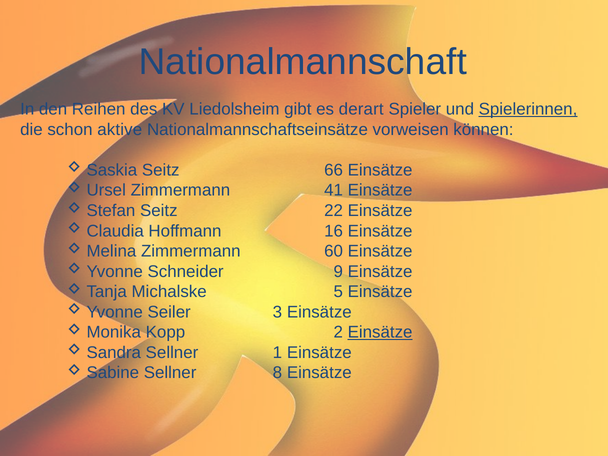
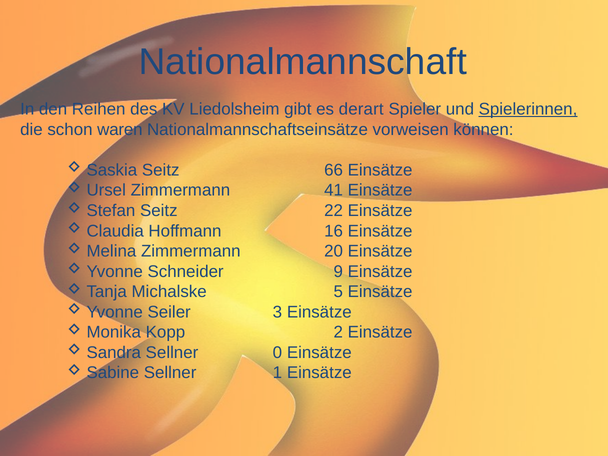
aktive: aktive -> waren (120, 130)
60: 60 -> 20 (334, 251)
Einsätze underline: present -> none (380, 332)
1: 1 -> 0 (277, 353)
8: 8 -> 1 (277, 373)
